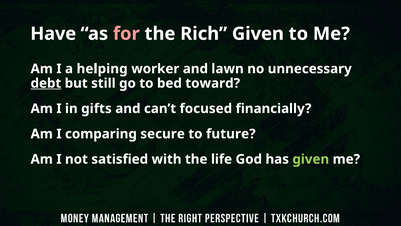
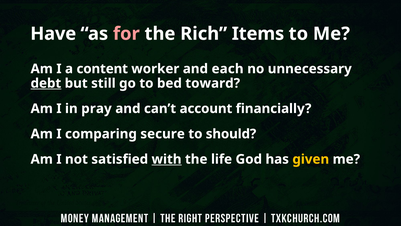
Rich Given: Given -> Items (258, 34)
helping: helping -> content (102, 69)
lawn: lawn -> each (228, 69)
gifts: gifts -> pray (96, 108)
focused: focused -> account (206, 108)
future: future -> should (231, 134)
with underline: none -> present (167, 159)
given colour: light green -> yellow (311, 159)
